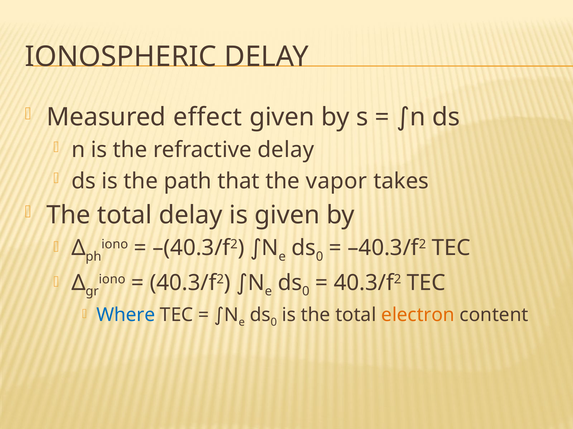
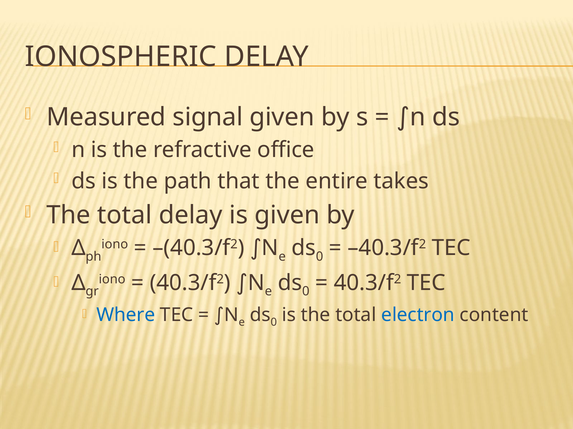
effect: effect -> signal (208, 117)
refractive delay: delay -> office (286, 150)
vapor: vapor -> entire (337, 181)
electron colour: orange -> blue (418, 315)
